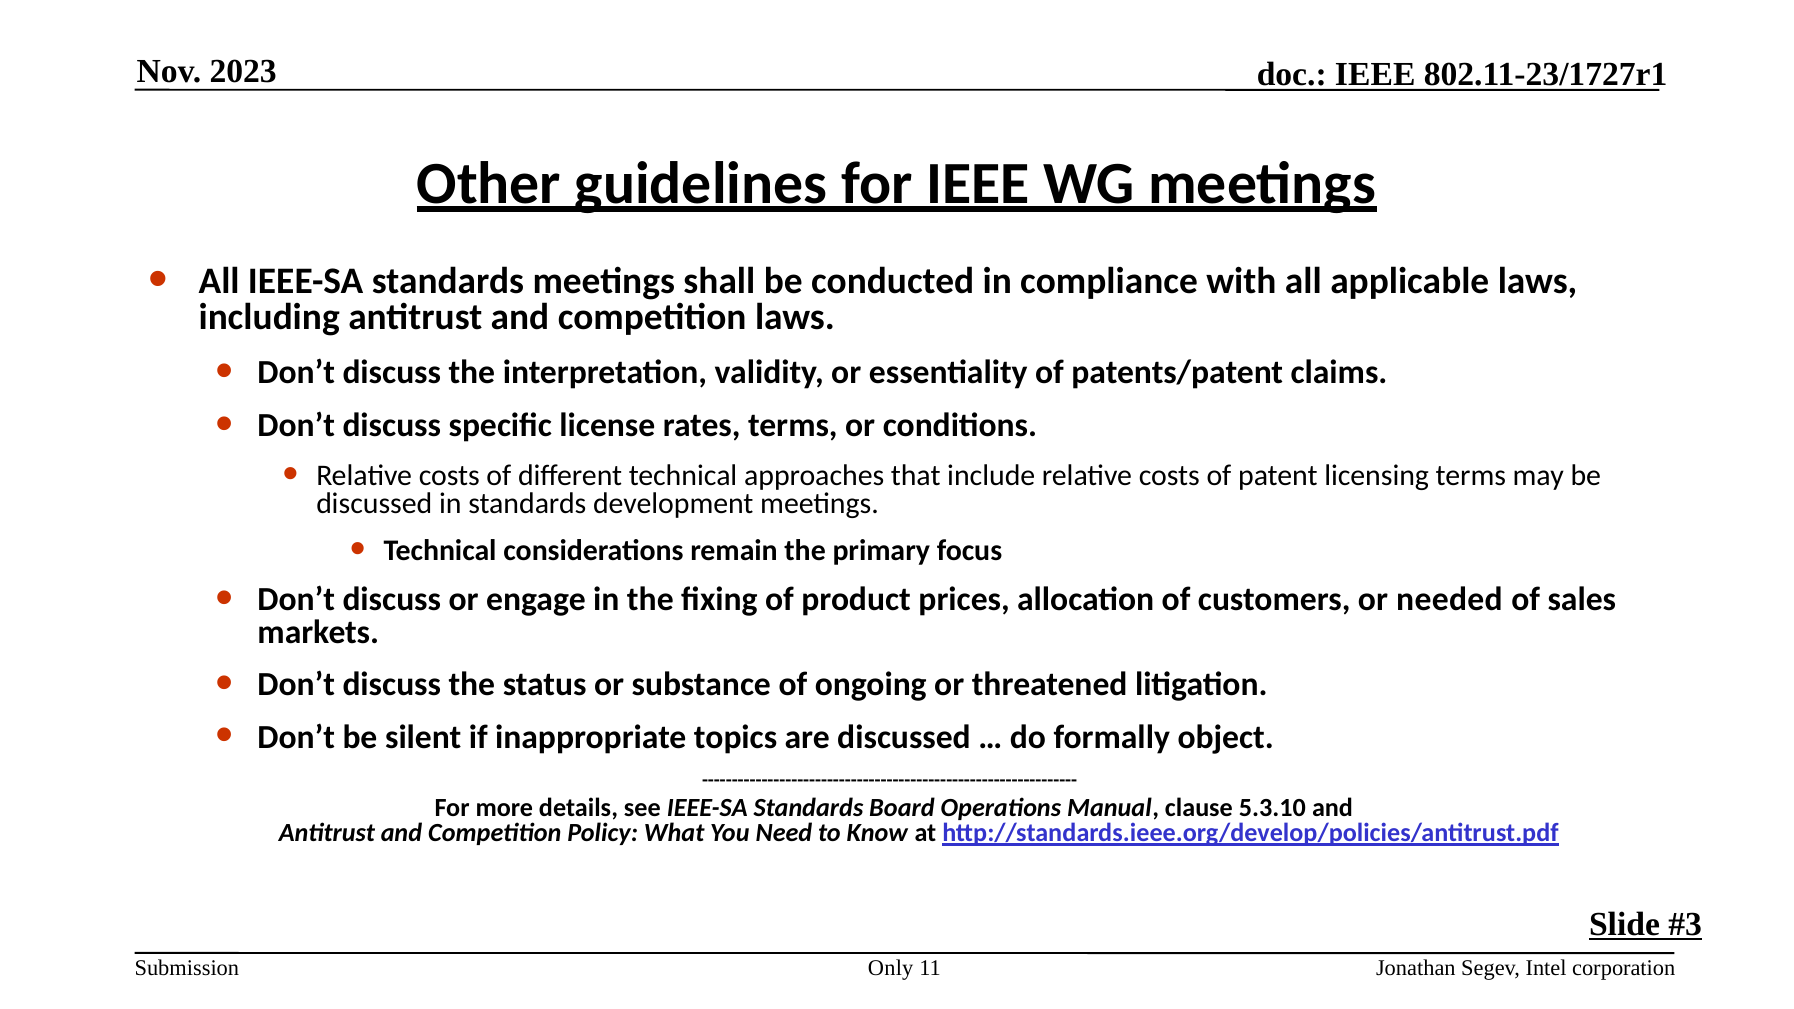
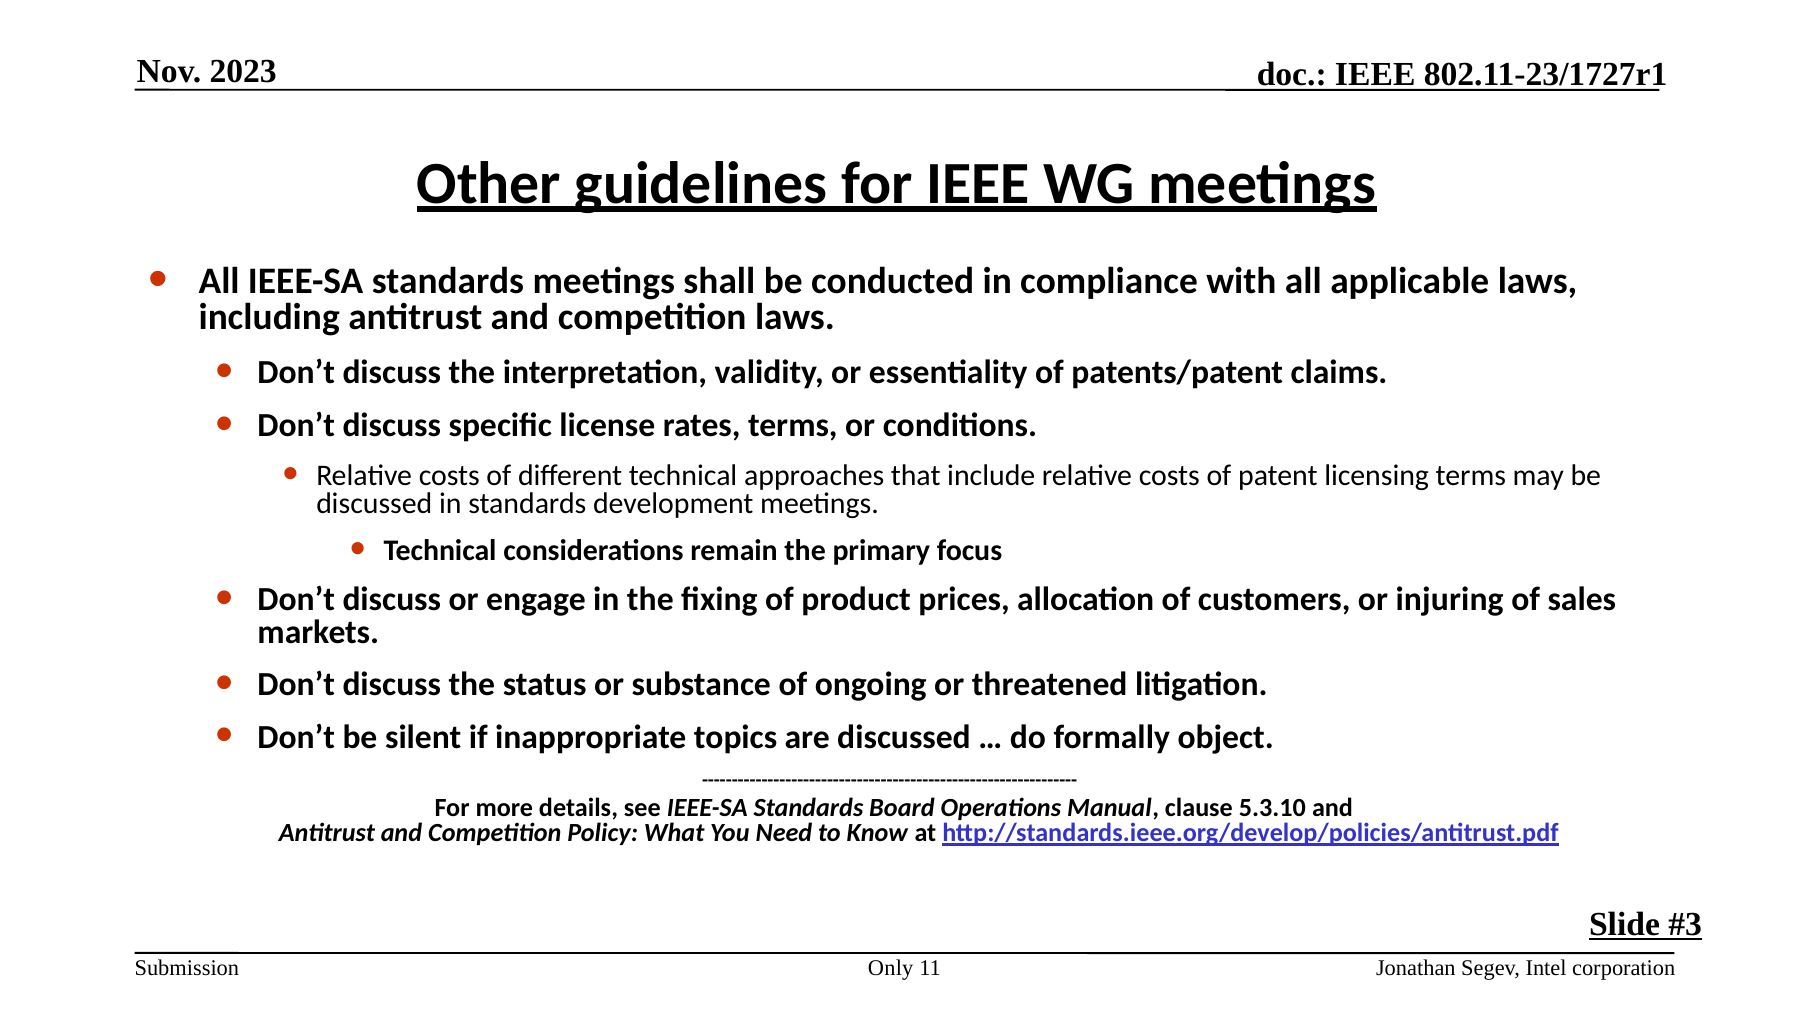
needed: needed -> injuring (1450, 600)
